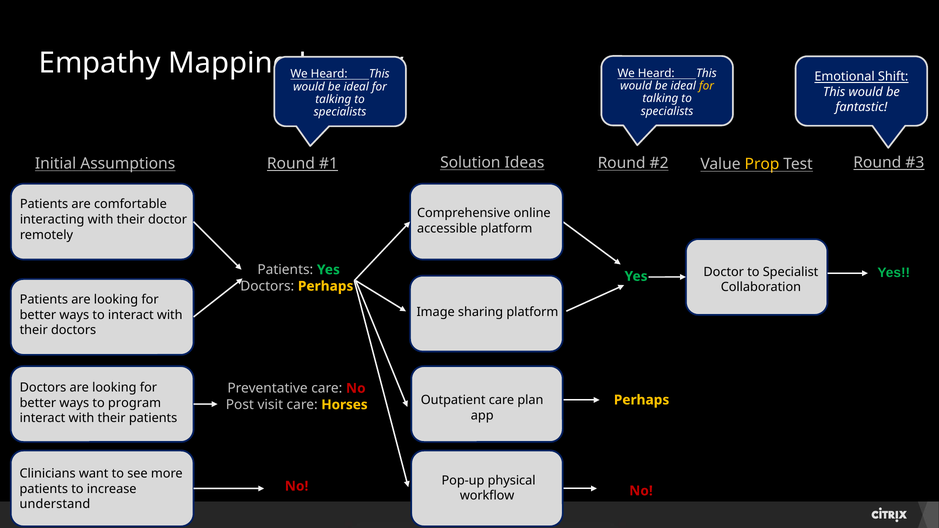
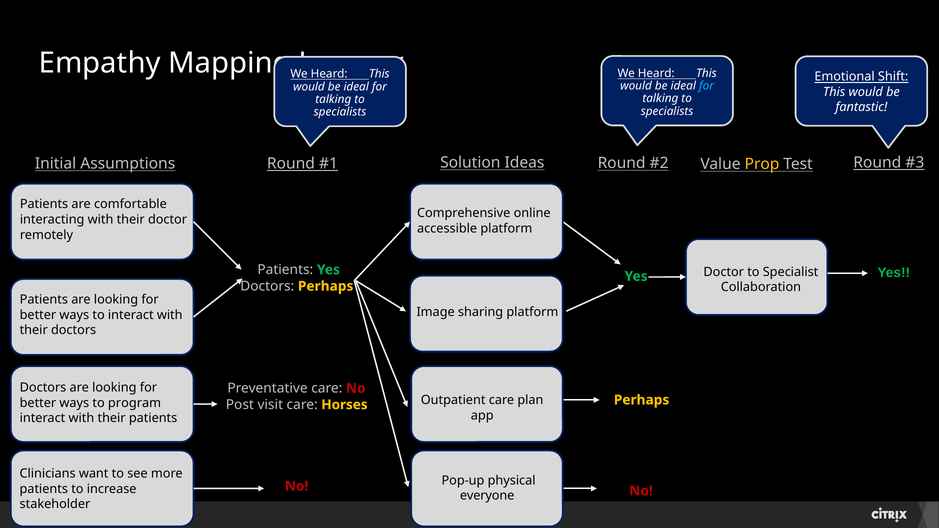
for colour: yellow -> light blue (706, 86)
workflow: workflow -> everyone (487, 496)
understand: understand -> stakeholder (55, 505)
